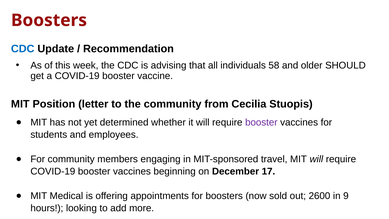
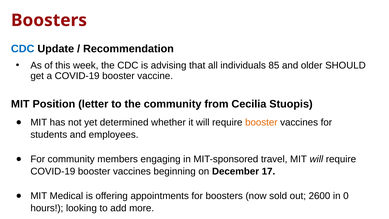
58: 58 -> 85 (274, 65)
booster colour: purple -> orange (261, 122)
9: 9 -> 0 (346, 196)
